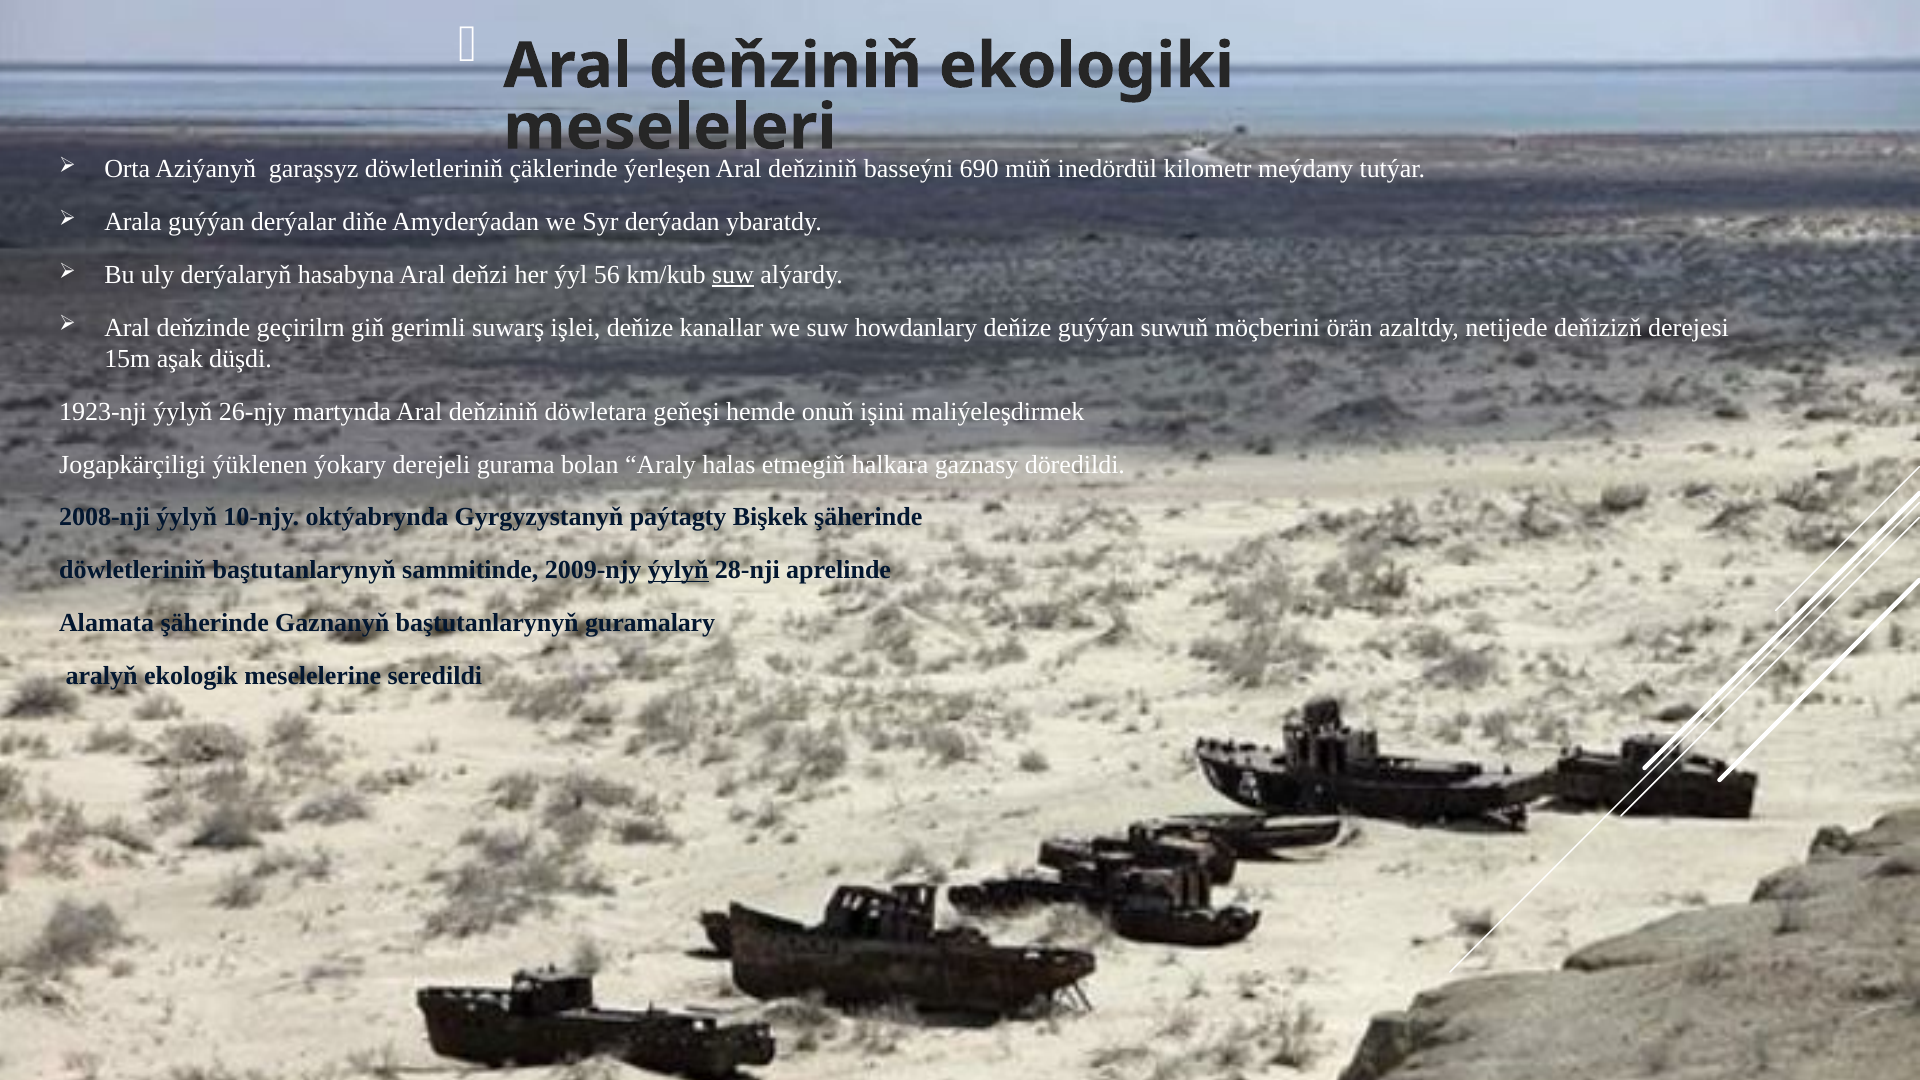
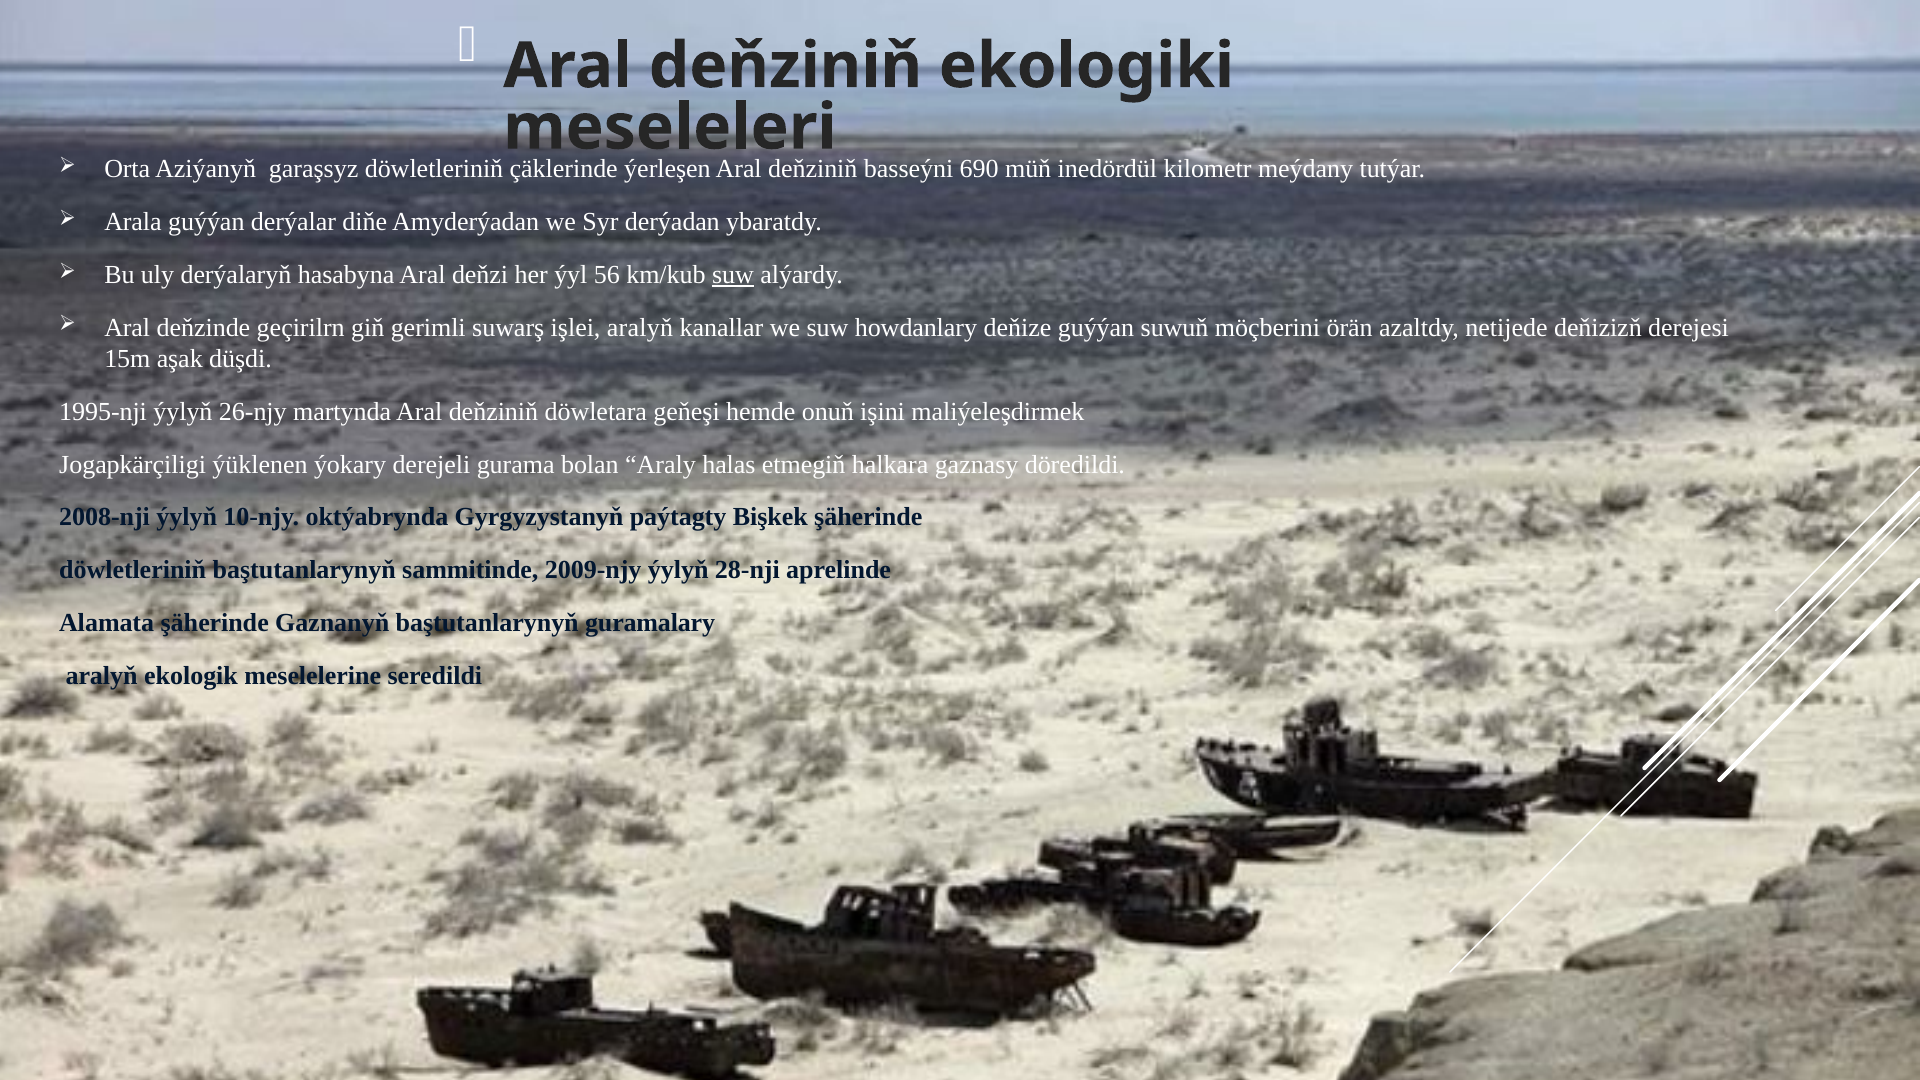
işlei deňize: deňize -> aralyň (640, 328)
1923-nji: 1923-nji -> 1995-nji (103, 412)
ýylyň underline: present -> none (678, 570)
